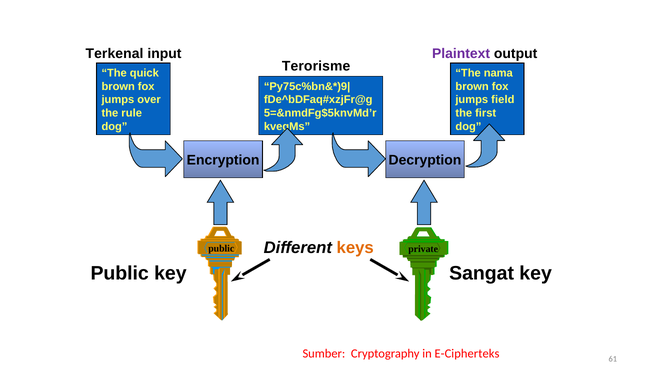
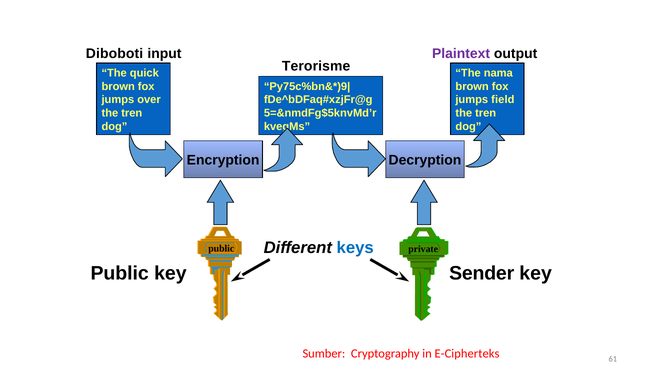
Terkenal: Terkenal -> Diboboti (115, 54)
rule: rule -> tren (132, 113)
first: first -> tren (486, 113)
keys colour: orange -> blue (355, 248)
Sangat: Sangat -> Sender (482, 273)
